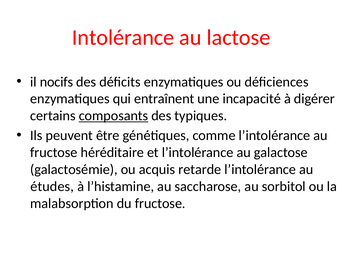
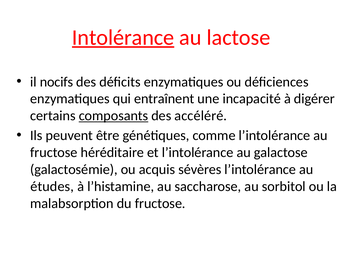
Intolérance underline: none -> present (123, 37)
typiques: typiques -> accéléré (201, 116)
retarde: retarde -> sévères (200, 169)
